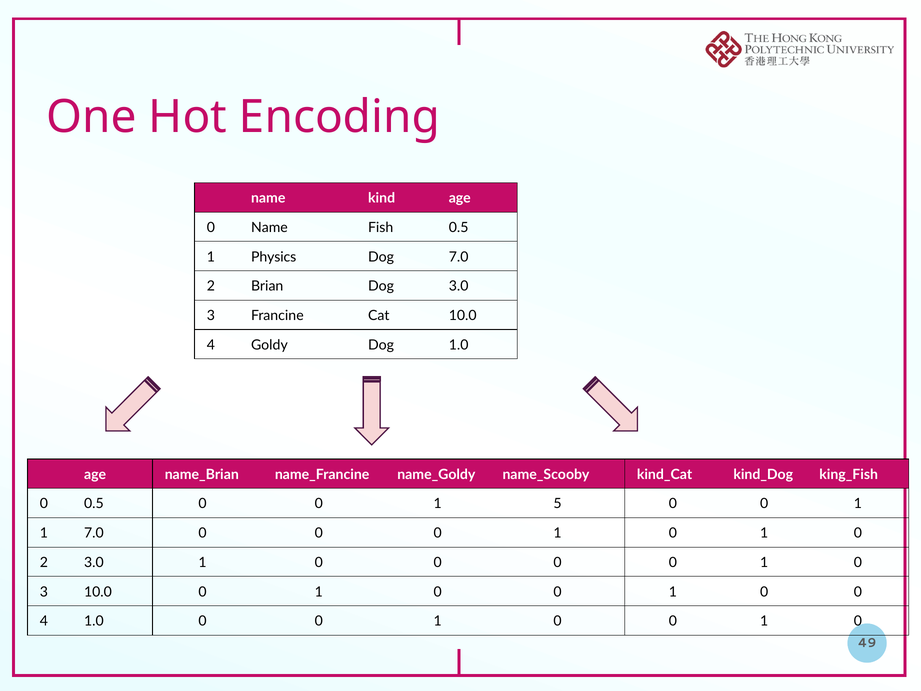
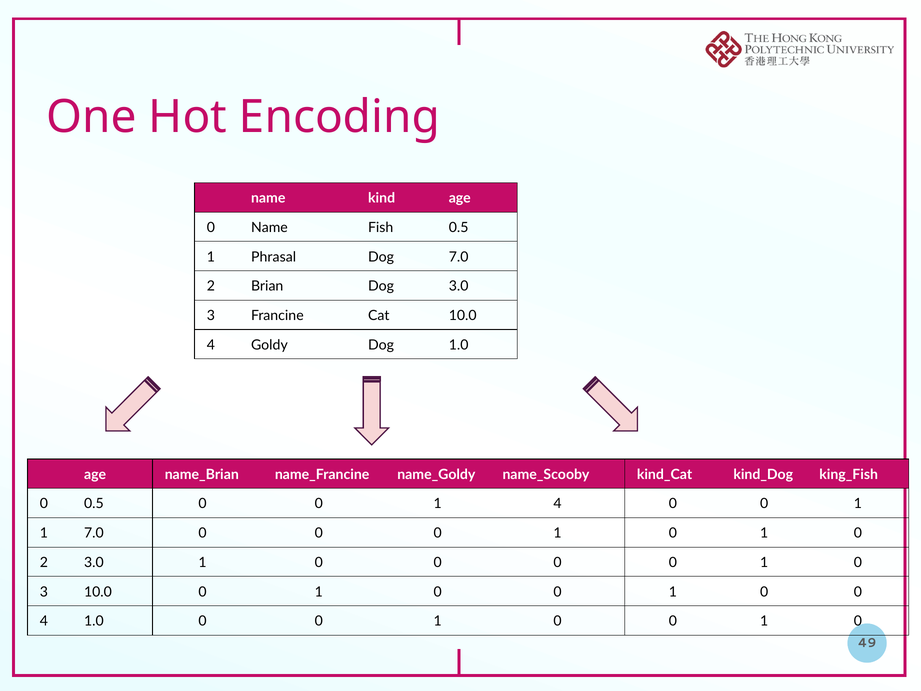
Physics: Physics -> Phrasal (274, 257)
1 5: 5 -> 4 (557, 504)
